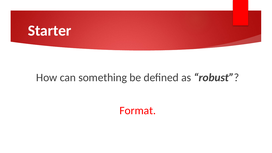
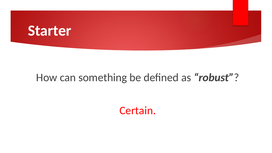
Format: Format -> Certain (138, 110)
